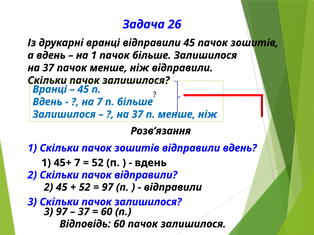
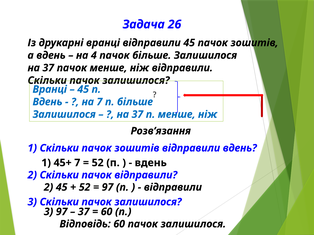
на 1: 1 -> 4 (94, 55)
